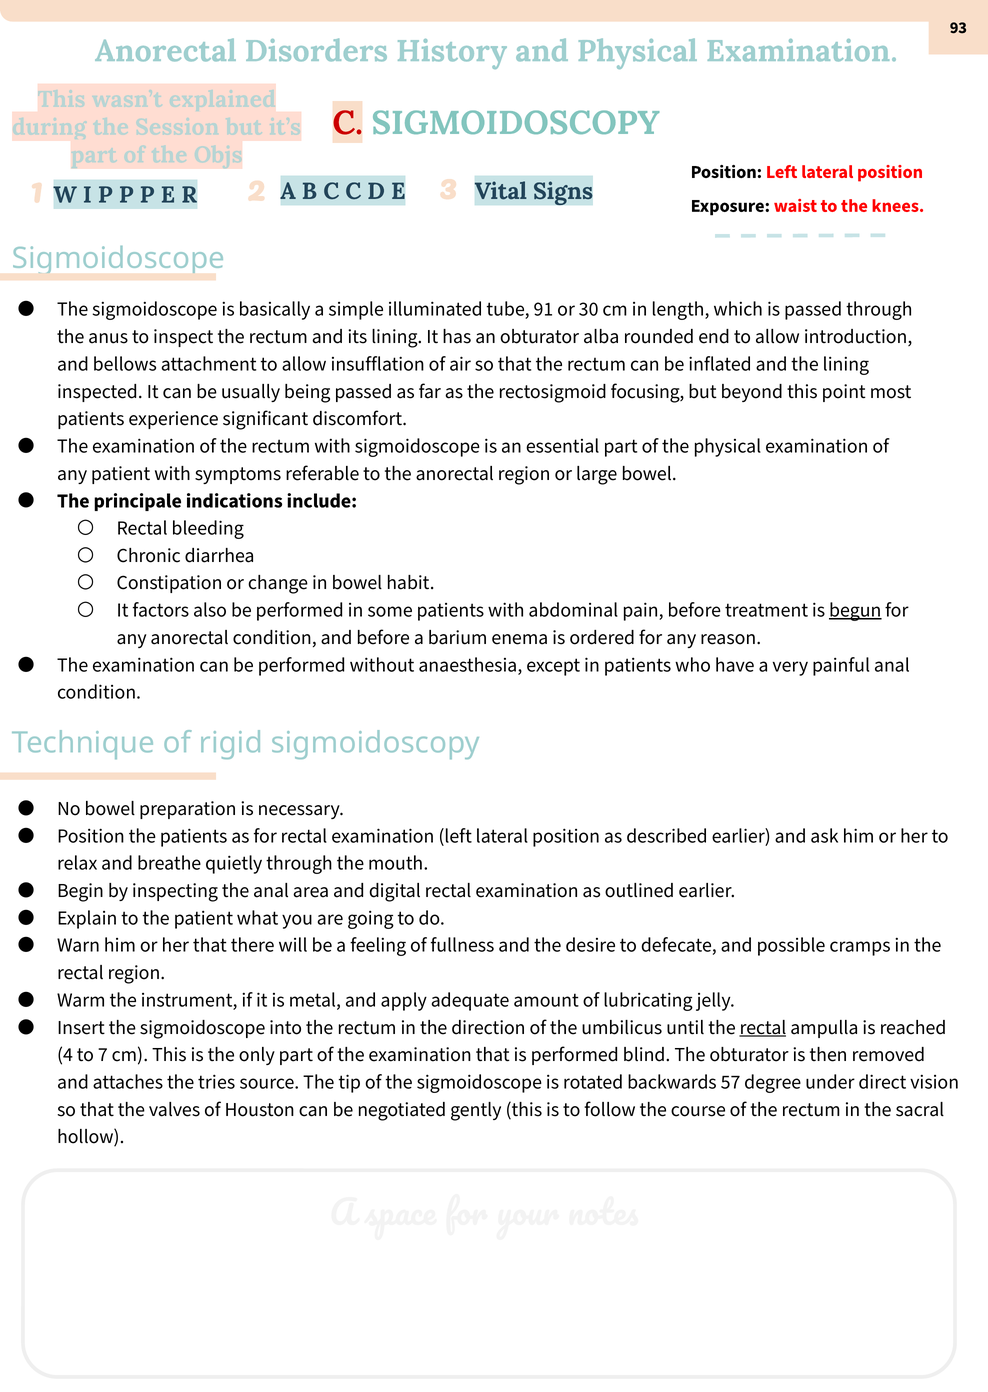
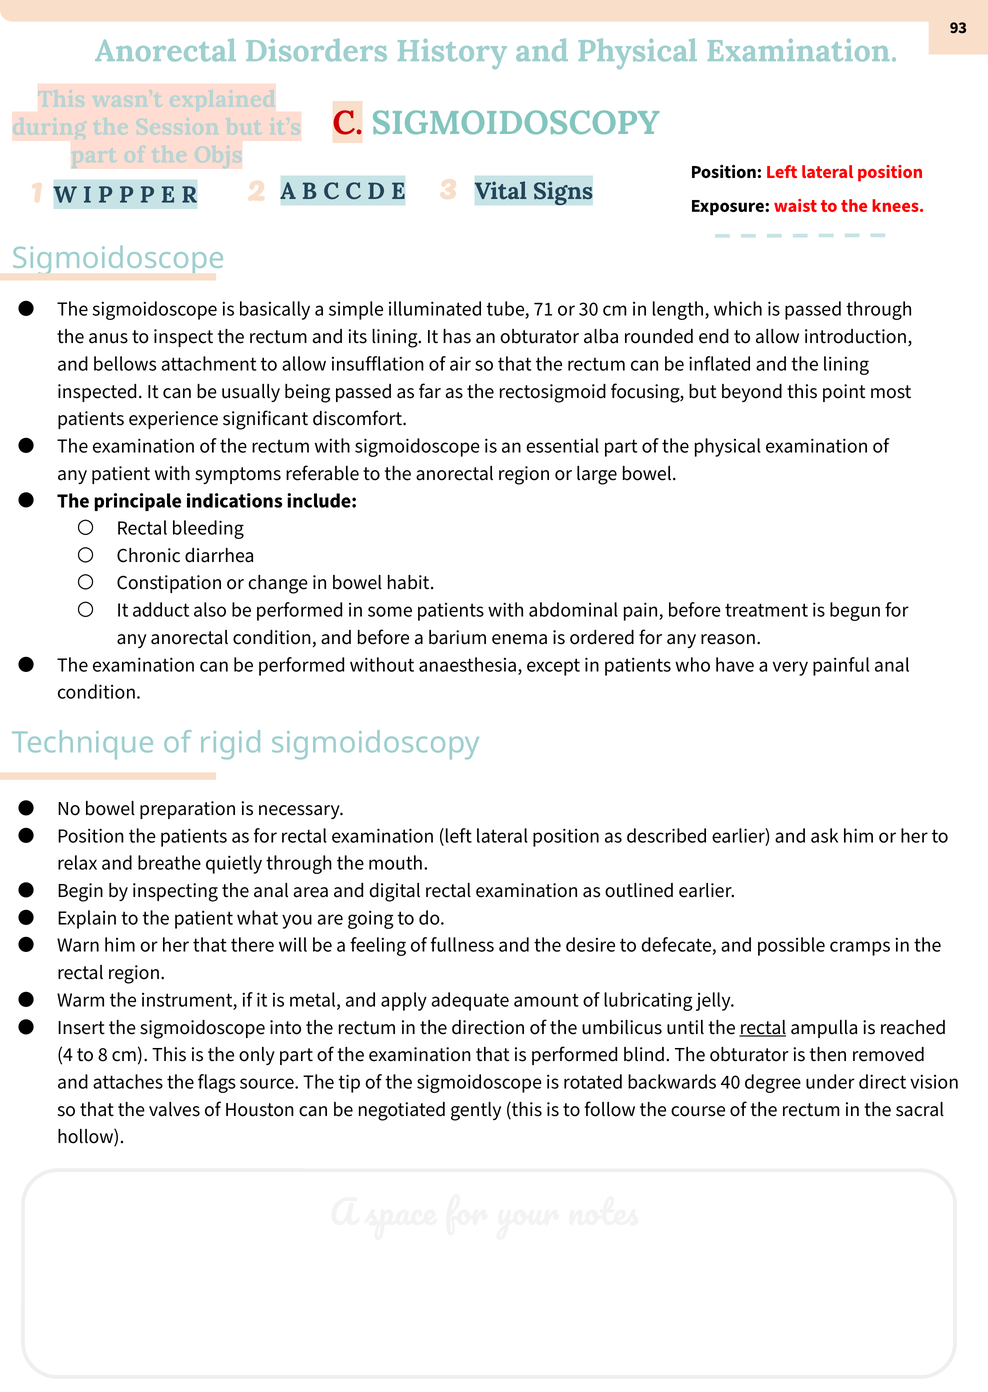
91: 91 -> 71 (543, 310)
factors: factors -> adduct (161, 611)
begun underline: present -> none (855, 611)
7: 7 -> 8 (103, 1055)
tries: tries -> flags (217, 1083)
57: 57 -> 40 (731, 1083)
